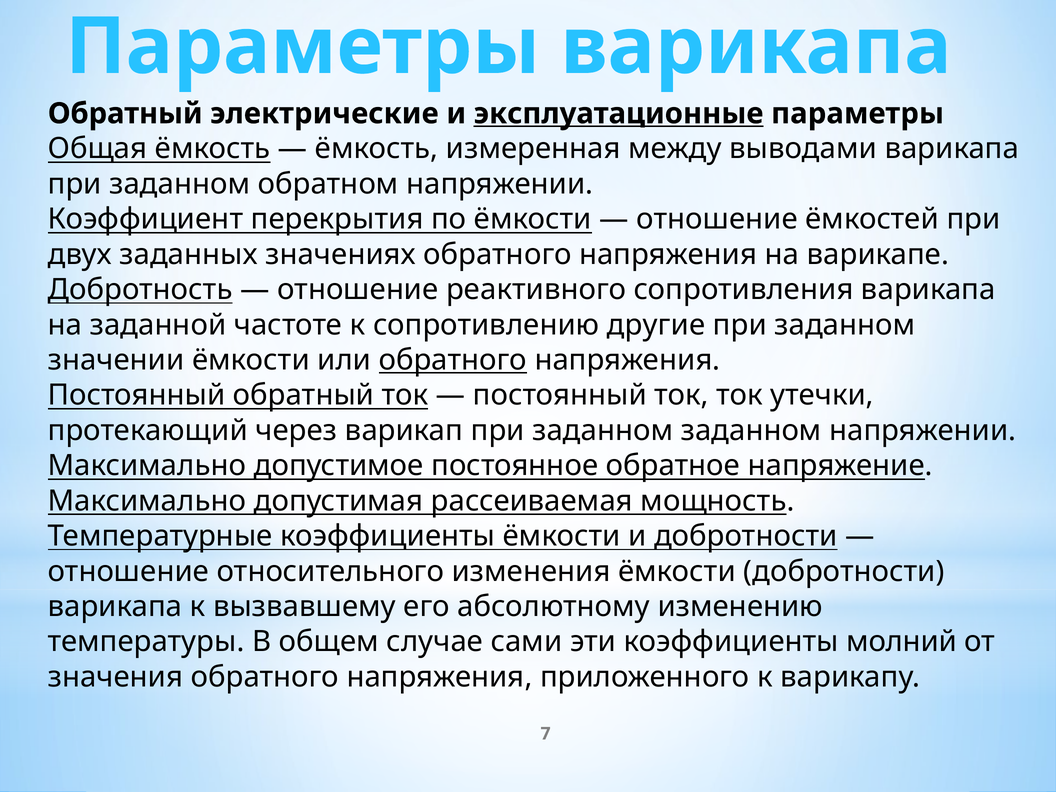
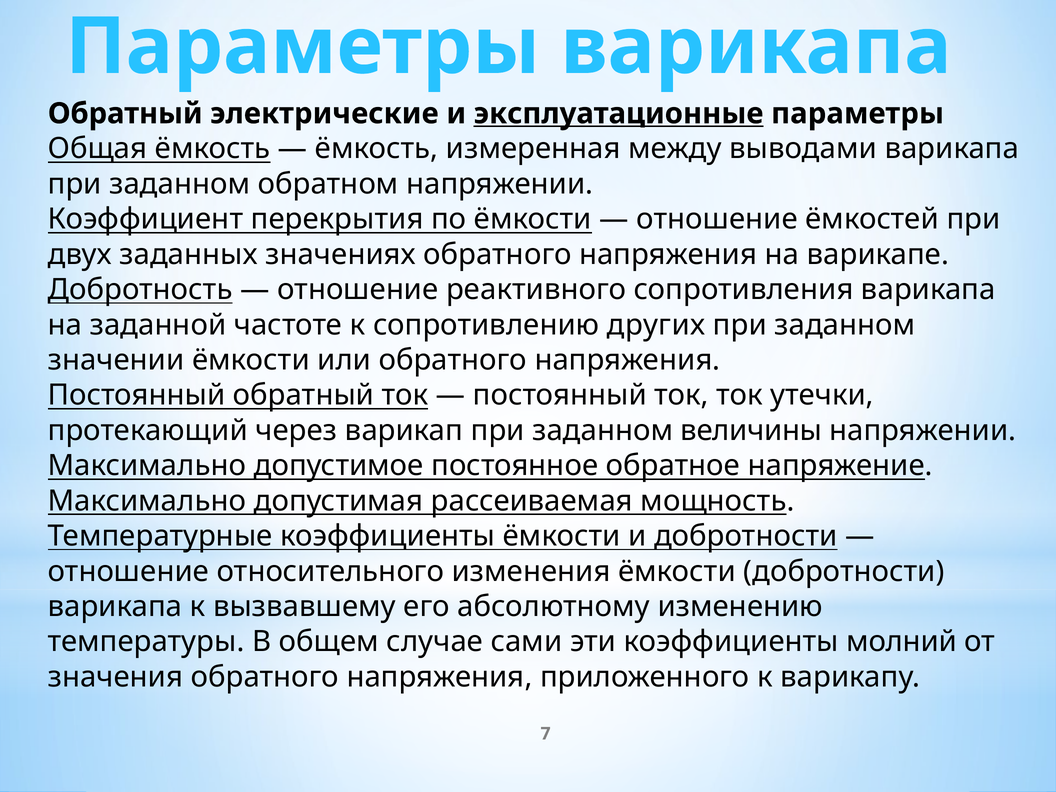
другие: другие -> других (656, 325)
обратного underline: present -> none (453, 360)
заданном заданном: заданном -> величины (751, 431)
